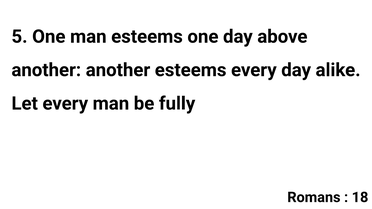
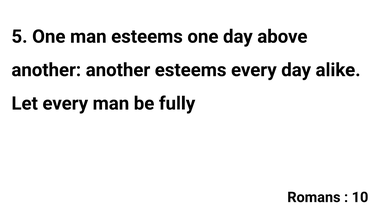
18: 18 -> 10 (360, 198)
